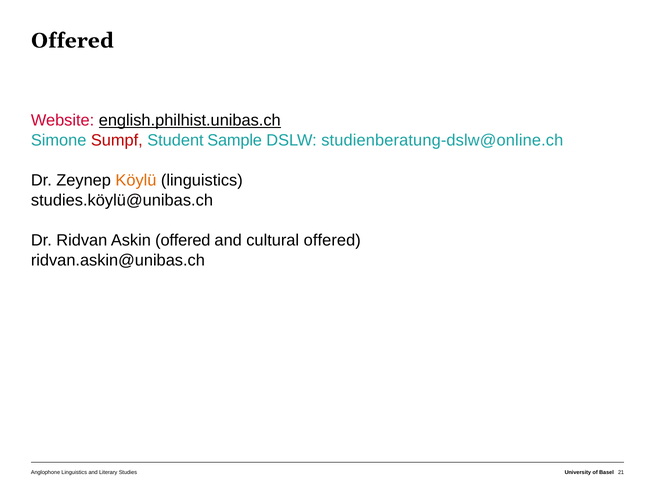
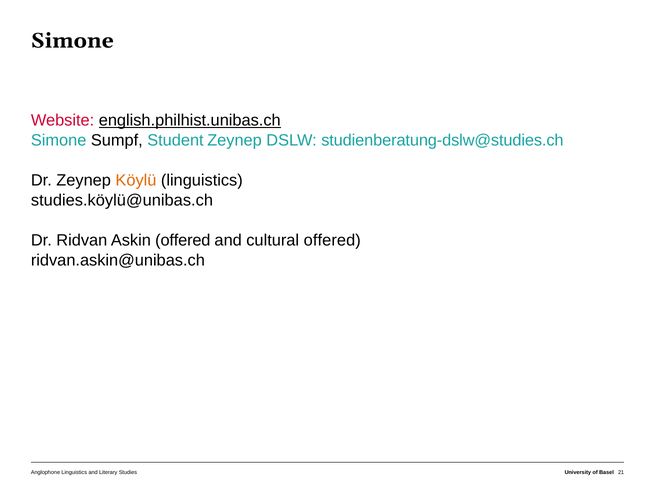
Offered: Offered -> Simone (72, 41)
Sumpf colour: red -> black (117, 140)
Student Sample: Sample -> Zeynep (235, 140)
studienberatung-dslw@online.ch: studienberatung-dslw@online.ch -> studienberatung-dslw@studies.ch (442, 140)
